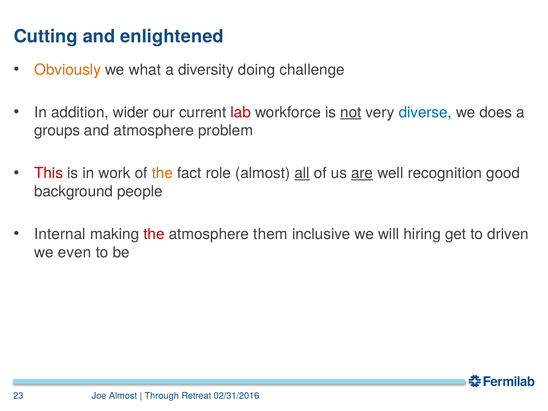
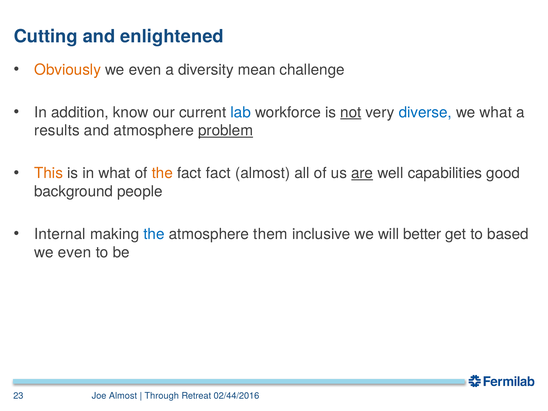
what: what -> even (145, 70)
doing: doing -> mean (257, 70)
wider: wider -> know (131, 112)
lab colour: red -> blue (241, 112)
we does: does -> what (496, 112)
groups: groups -> results (57, 131)
problem underline: none -> present (226, 131)
This colour: red -> orange (49, 173)
in work: work -> what (115, 173)
fact role: role -> fact (218, 173)
all underline: present -> none (302, 173)
recognition: recognition -> capabilities (445, 173)
the colour: red -> blue (154, 234)
hiring: hiring -> better (422, 234)
driven: driven -> based (508, 234)
02/31/2016: 02/31/2016 -> 02/44/2016 (236, 396)
